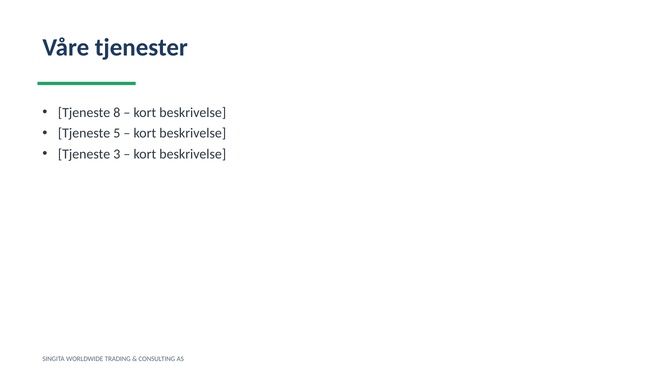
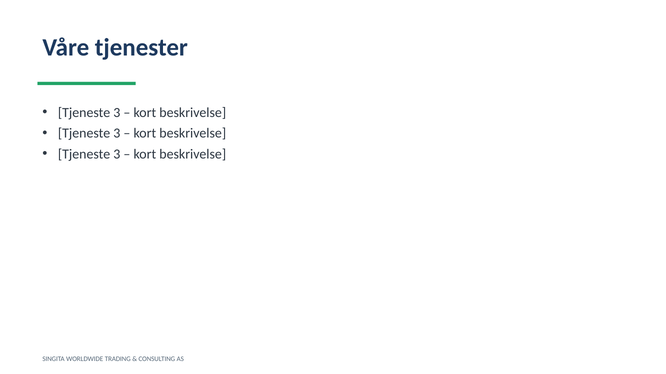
8: 8 -> 3 (117, 113)
5: 5 -> 3 (117, 134)
